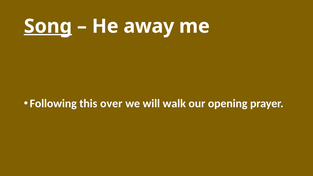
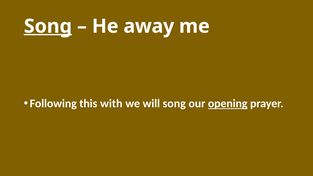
over: over -> with (111, 104)
will walk: walk -> song (174, 104)
opening underline: none -> present (228, 104)
